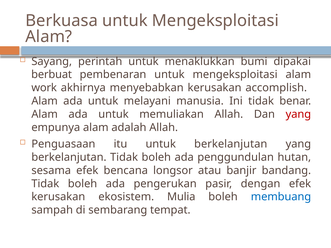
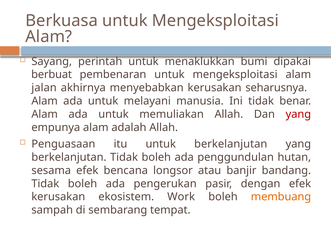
work: work -> jalan (44, 88)
accomplish: accomplish -> seharusnya (276, 88)
Mulia: Mulia -> Work (181, 197)
membuang colour: blue -> orange (281, 197)
